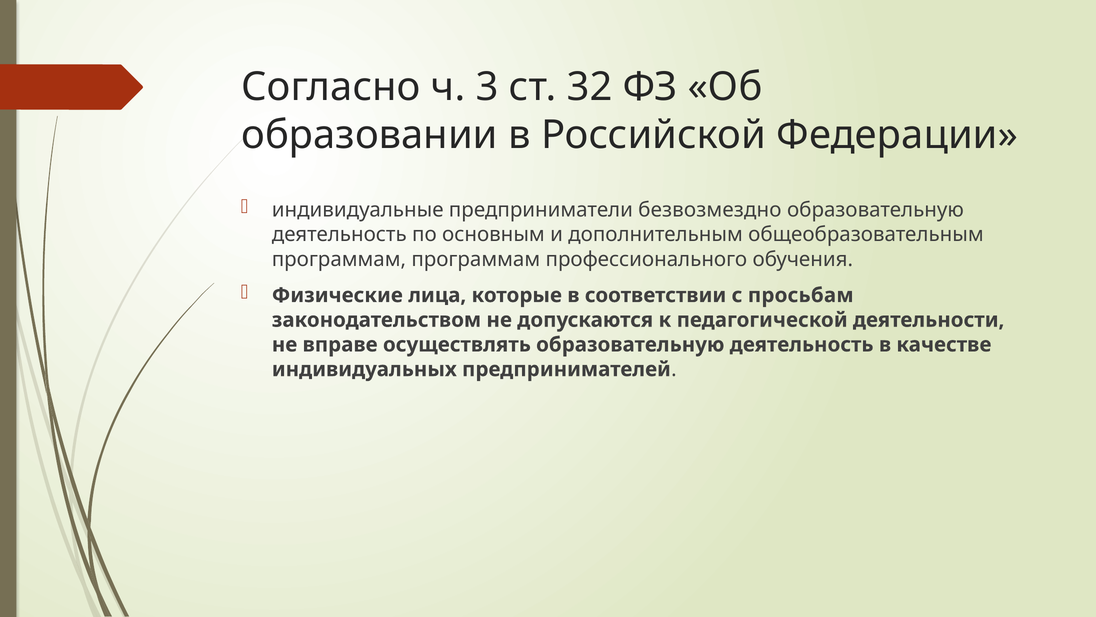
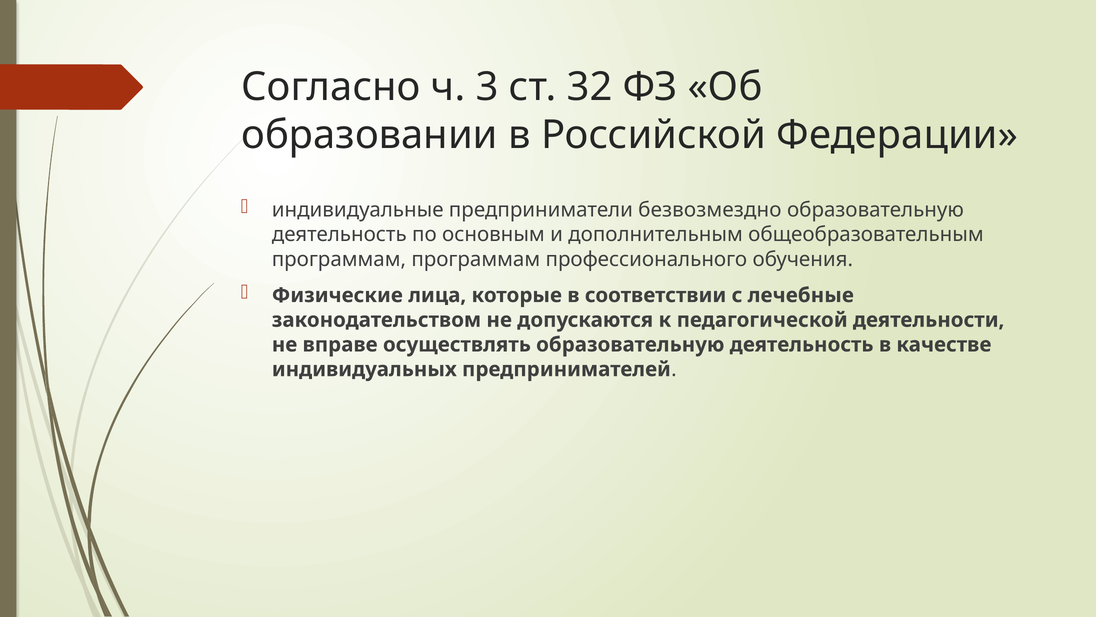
просьбам: просьбам -> лечебные (801, 295)
